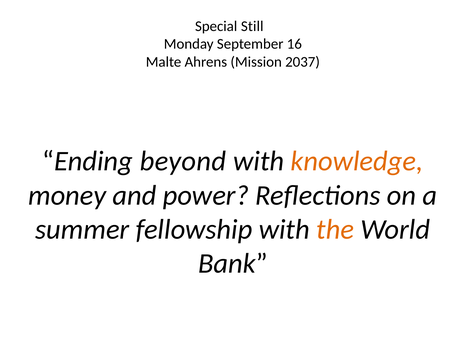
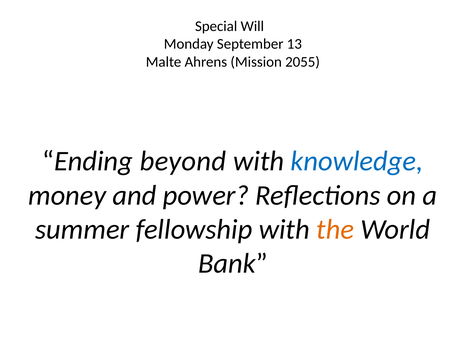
Still: Still -> Will (252, 26)
16: 16 -> 13 (294, 44)
2037: 2037 -> 2055 (303, 62)
knowledge colour: orange -> blue (357, 161)
